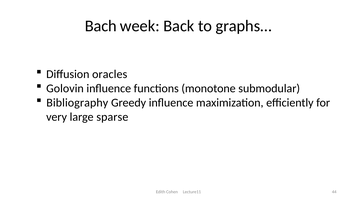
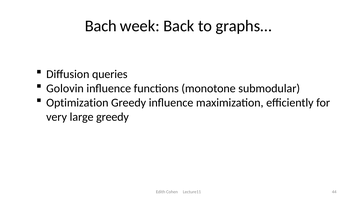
oracles: oracles -> queries (110, 74)
Bibliography: Bibliography -> Optimization (77, 103)
large sparse: sparse -> greedy (112, 117)
